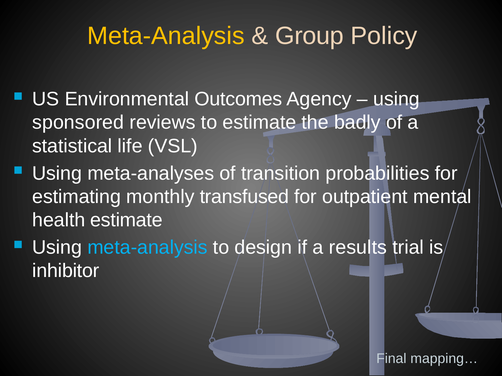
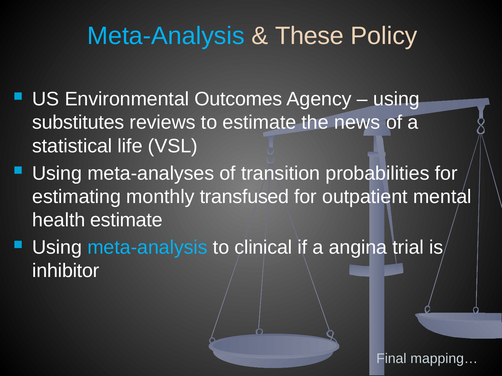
Meta-Analysis colour: yellow -> light blue (166, 36)
Group: Group -> These (310, 36)
sponsored: sponsored -> substitutes (78, 123)
badly: badly -> news (357, 123)
design: design -> clinical (263, 248)
results: results -> angina (358, 248)
